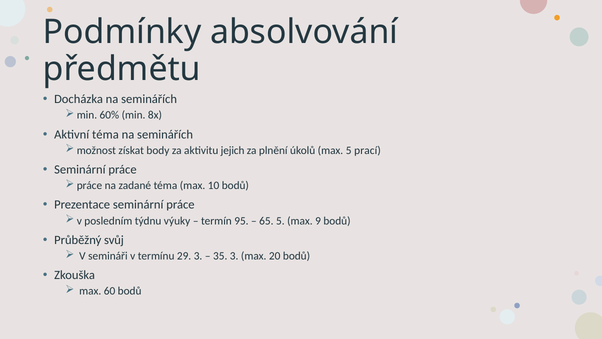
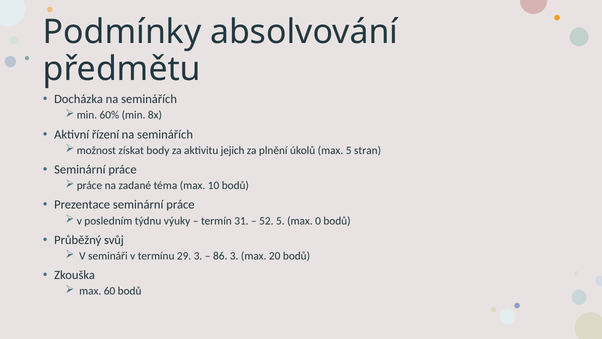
Aktivní téma: téma -> řízení (106, 134)
prací: prací -> stran (368, 150)
95: 95 -> 31 (241, 221)
65: 65 -> 52 (266, 221)
9: 9 -> 0 (318, 221)
35: 35 -> 86 (220, 256)
